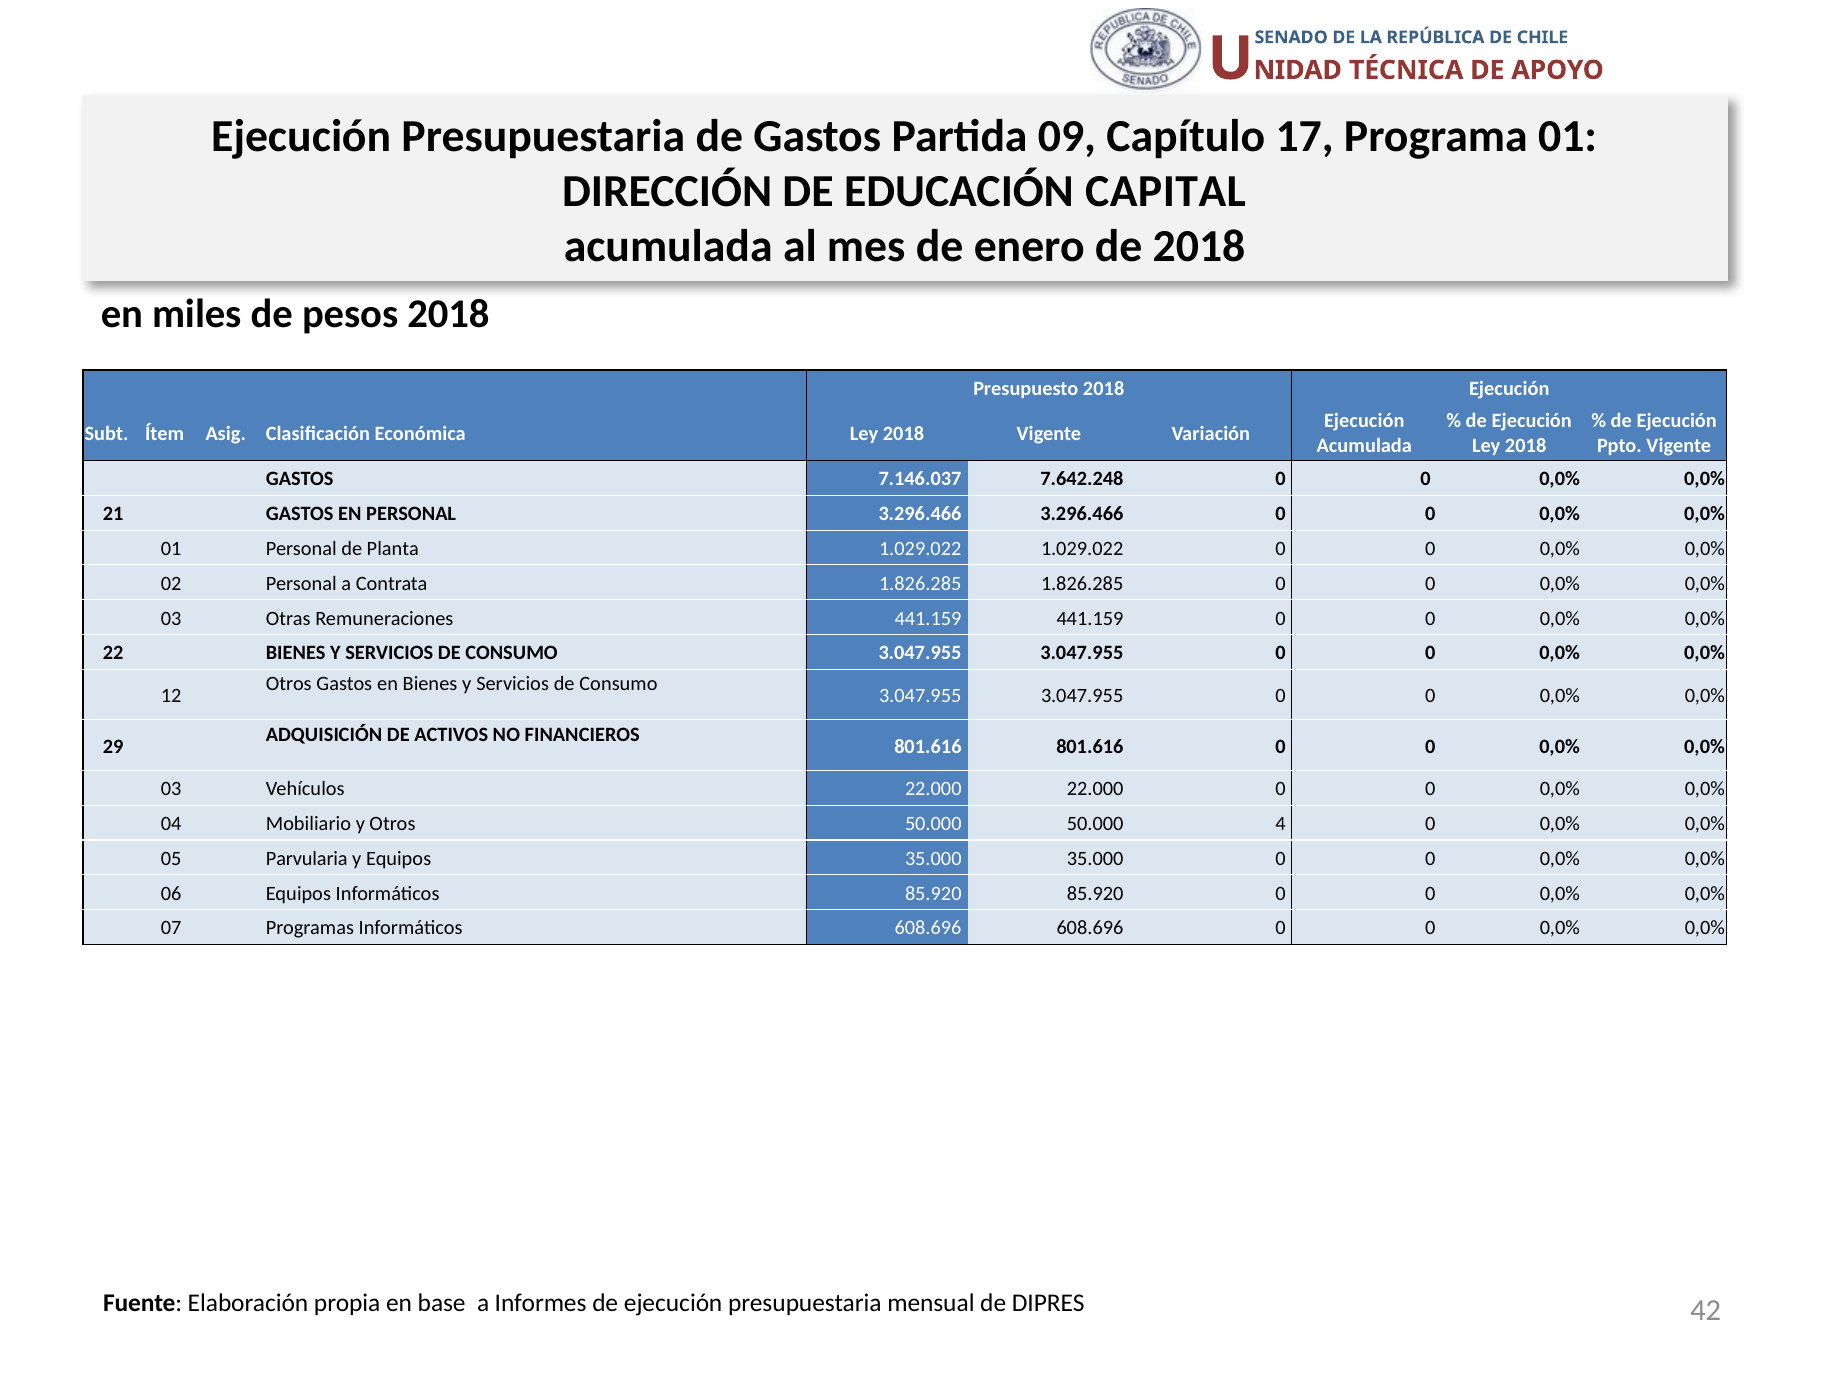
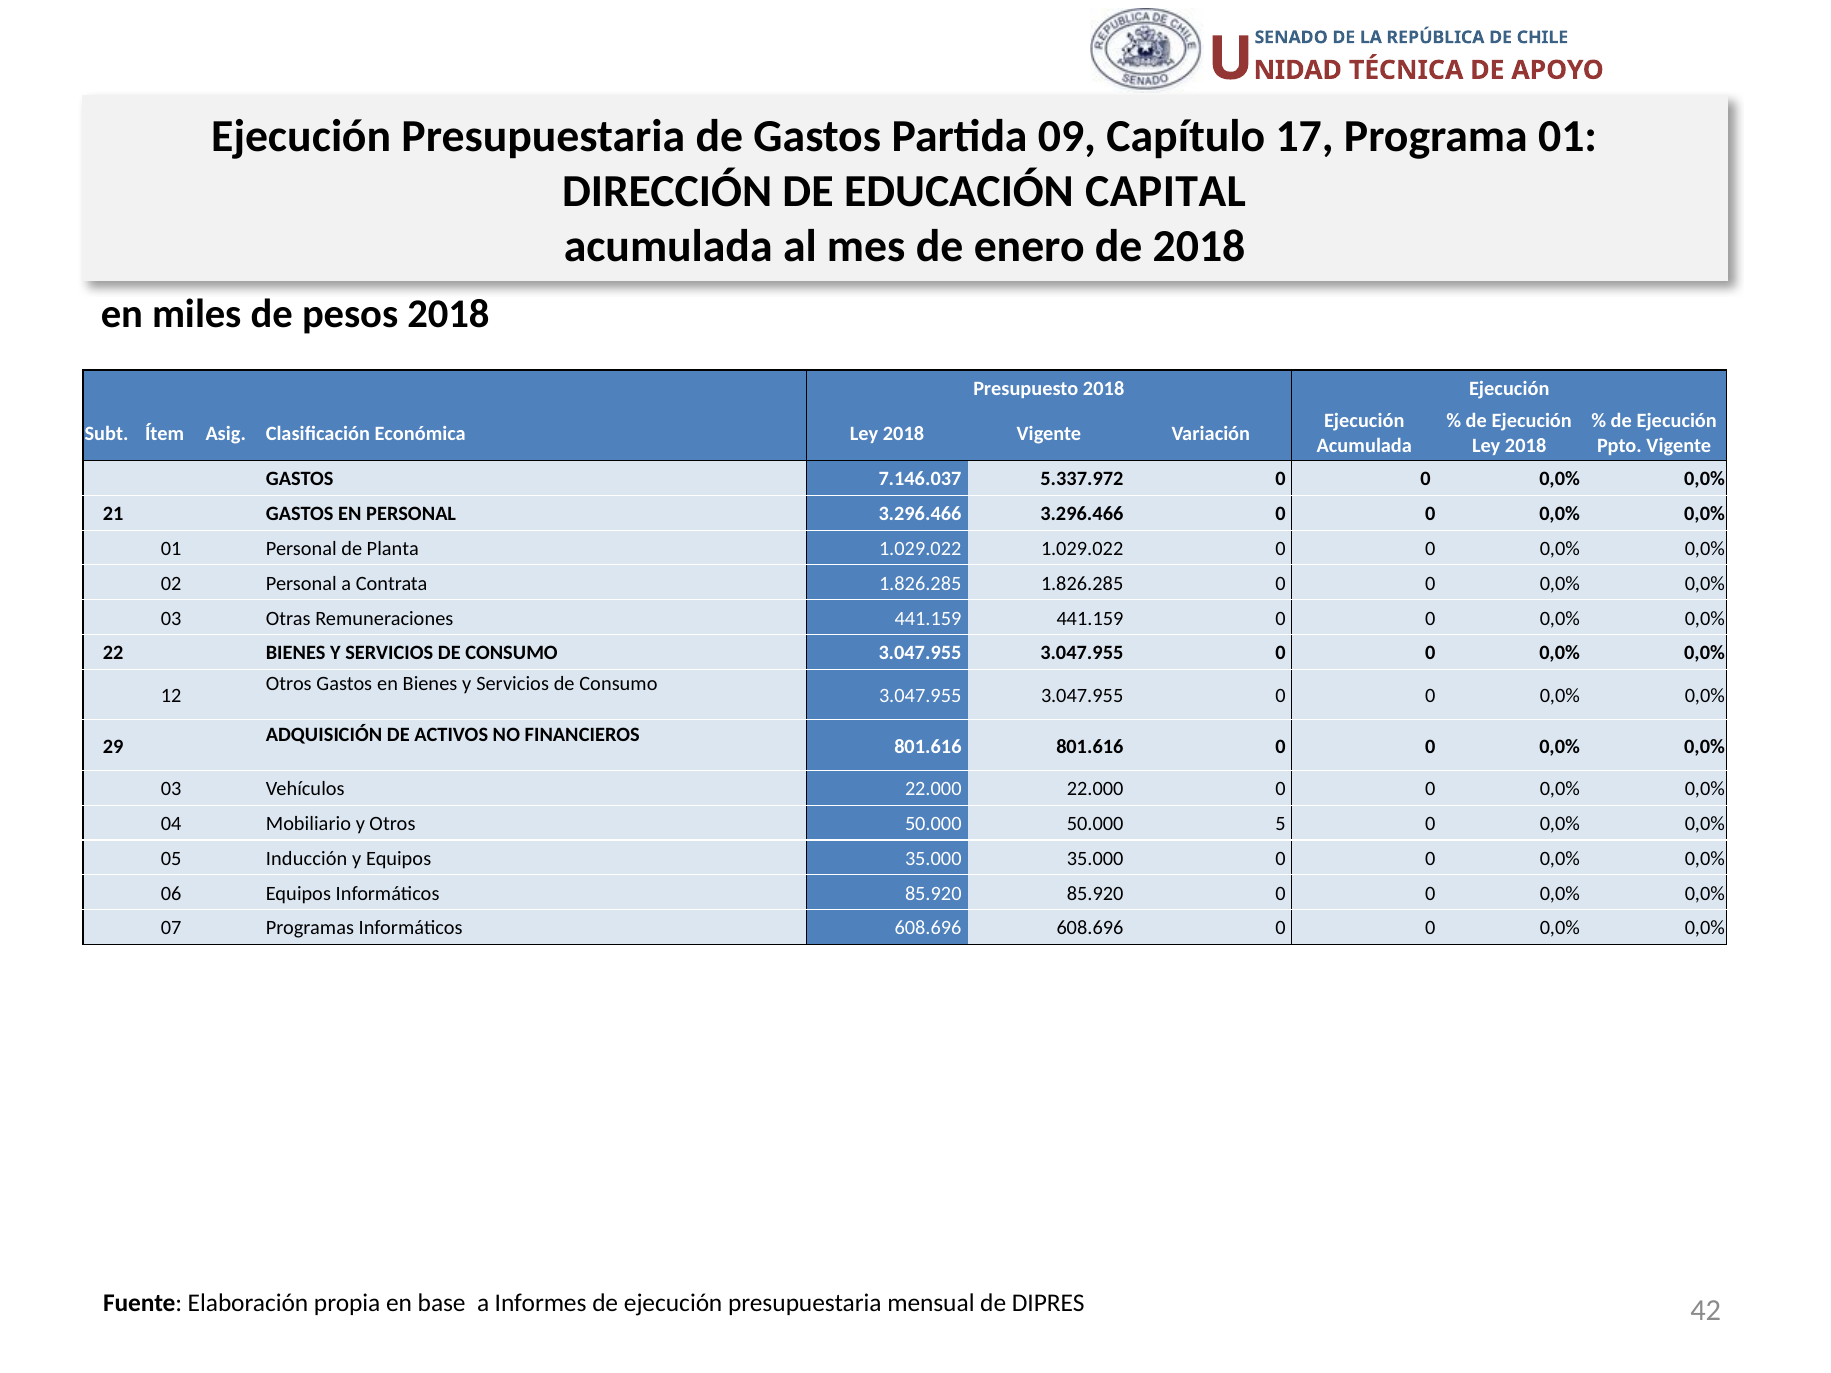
7.642.248: 7.642.248 -> 5.337.972 (1082, 479)
4: 4 -> 5 (1280, 824)
Parvularia: Parvularia -> Inducción (307, 859)
